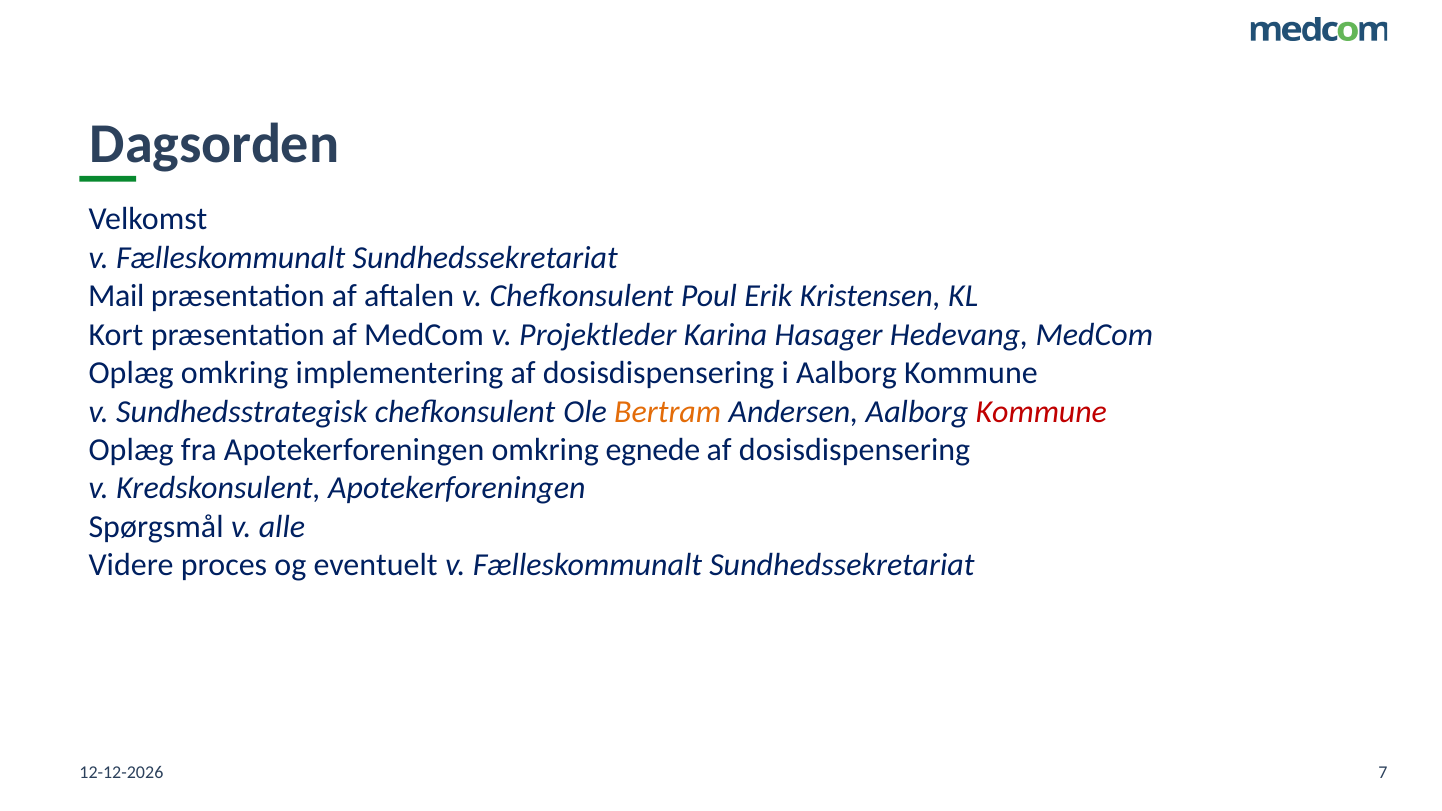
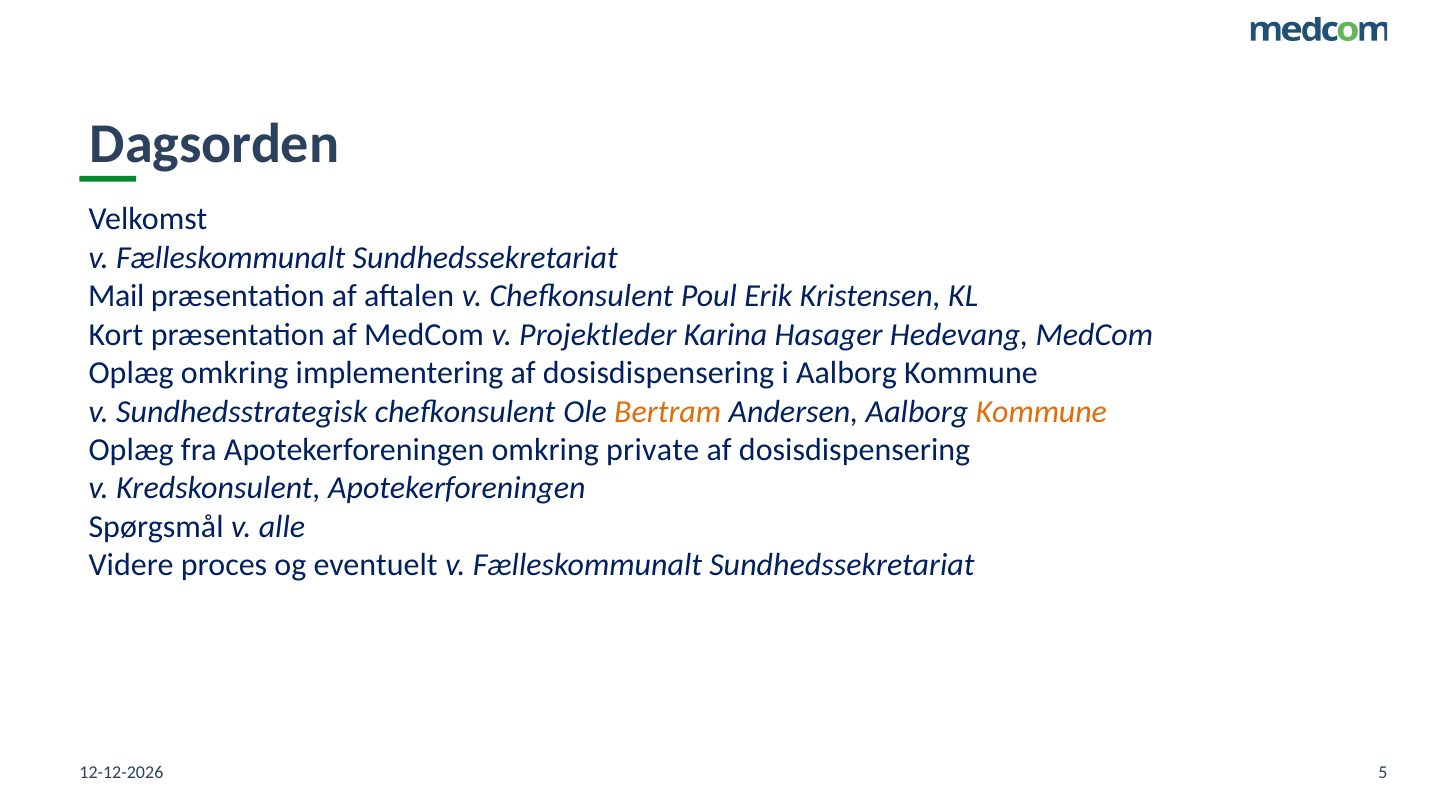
Kommune colour: red -> orange (1041, 412)
egnede: egnede -> private (653, 450)
7: 7 -> 5 (1383, 773)
